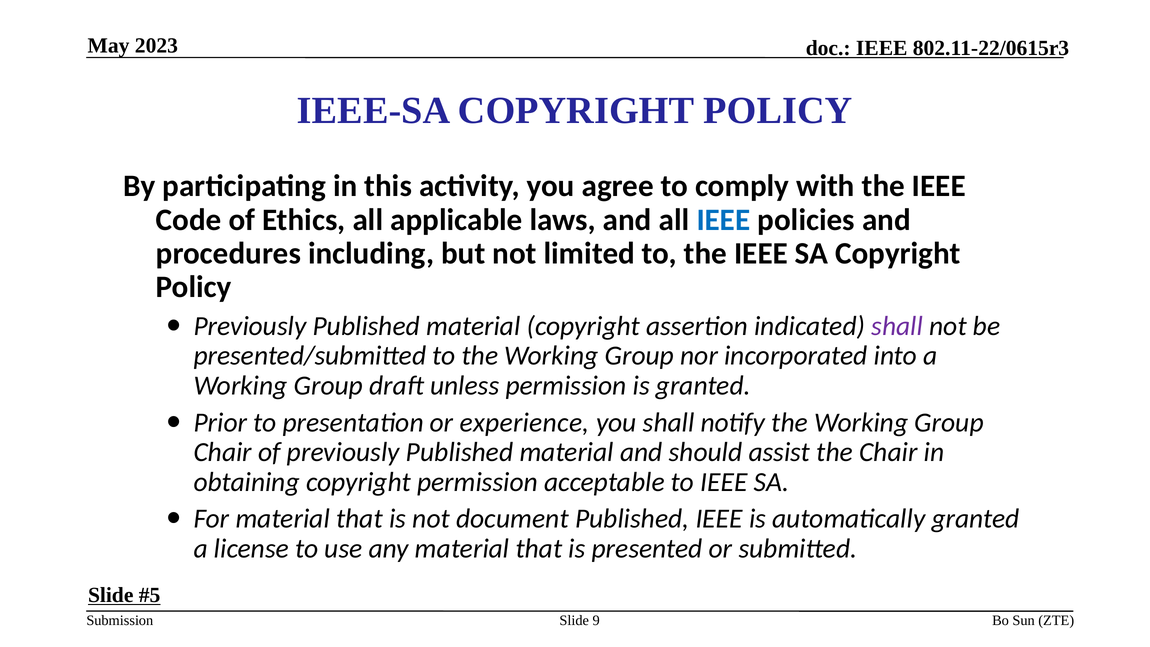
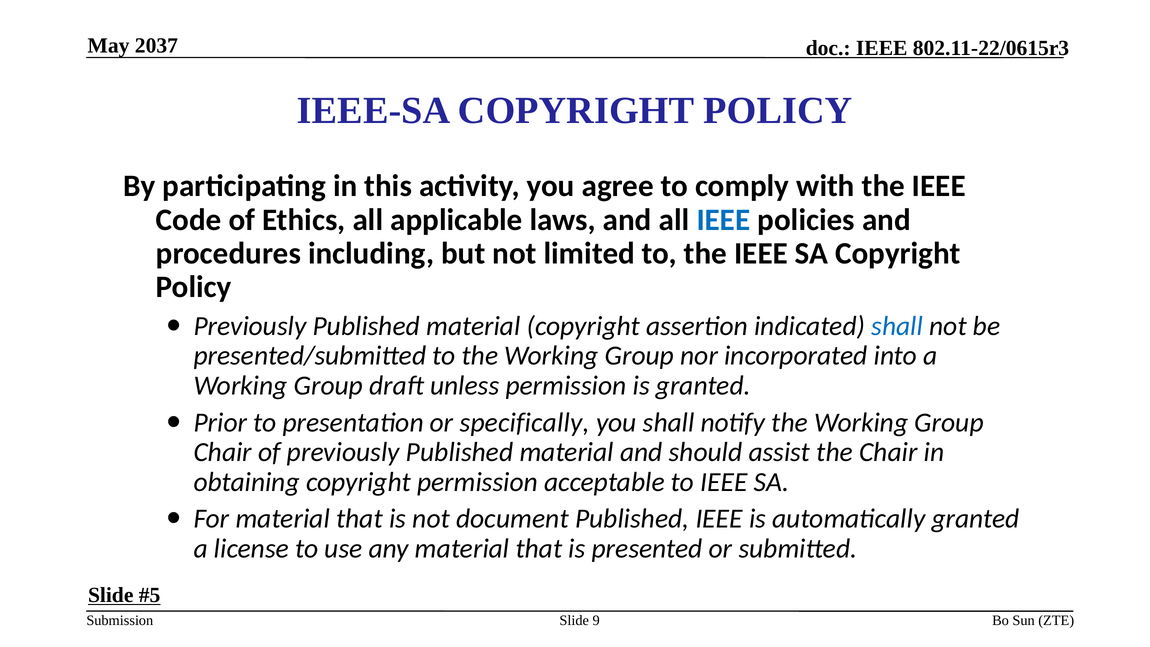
2023: 2023 -> 2037 (156, 46)
shall colour: purple -> blue (897, 326)
experience: experience -> specifically (525, 422)
